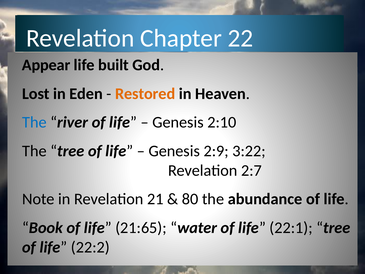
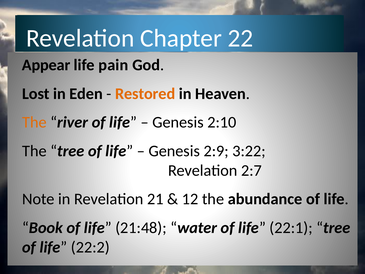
built: built -> pain (113, 65)
The colour: blue -> orange (34, 122)
80: 80 -> 12 (190, 199)
21:65: 21:65 -> 21:48 (141, 227)
